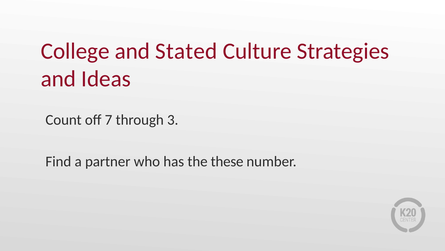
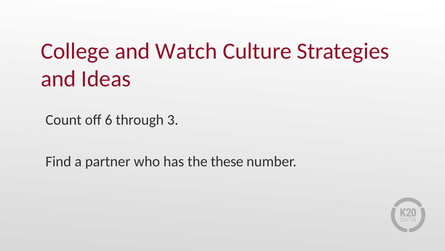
Stated: Stated -> Watch (186, 51)
7: 7 -> 6 (109, 119)
